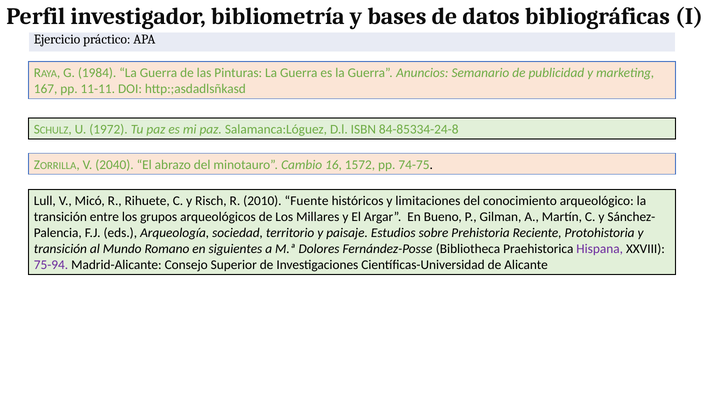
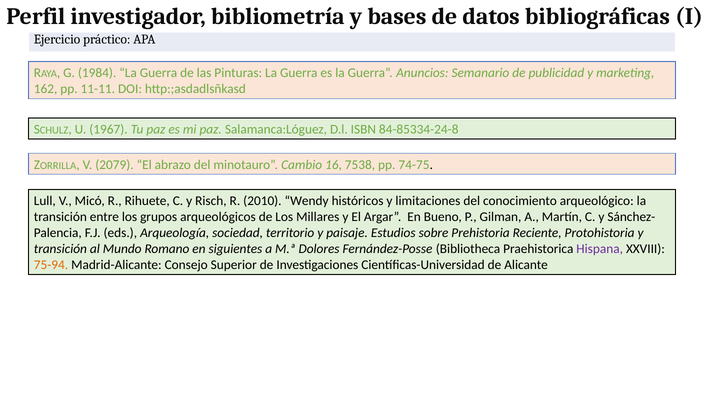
167: 167 -> 162 (46, 89)
1972: 1972 -> 1967 (109, 130)
2040: 2040 -> 2079 (114, 165)
1572: 1572 -> 7538 (360, 165)
Fuente: Fuente -> Wendy (307, 201)
75-94 colour: purple -> orange (51, 265)
